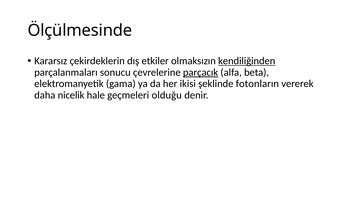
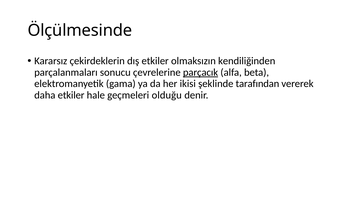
kendiliğinden underline: present -> none (247, 61)
fotonların: fotonların -> tarafından (257, 84)
daha nicelik: nicelik -> etkiler (71, 95)
